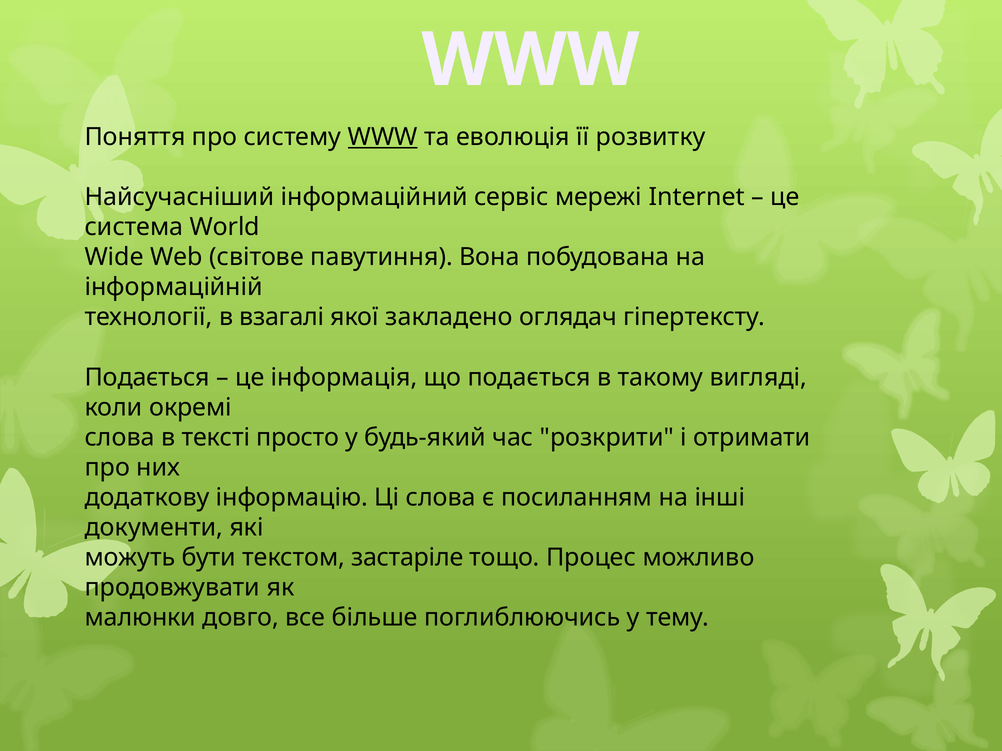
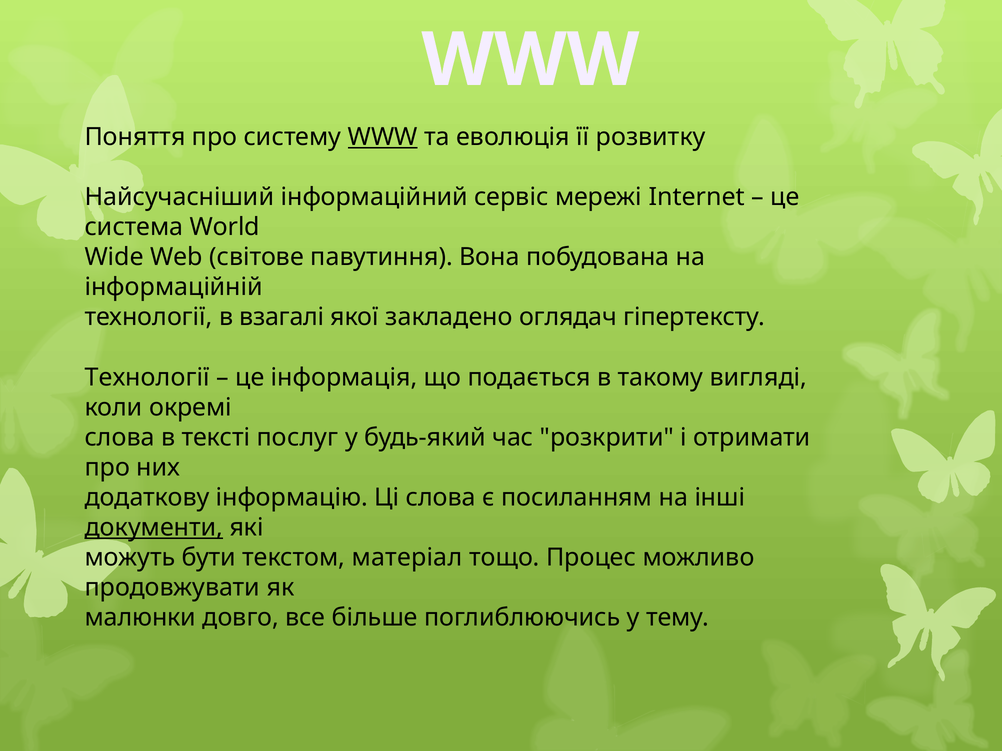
Подається: Подається -> Технології (147, 378)
просто: просто -> послуг (297, 438)
документи underline: none -> present (154, 528)
застаріле: застаріле -> матеріал (407, 558)
